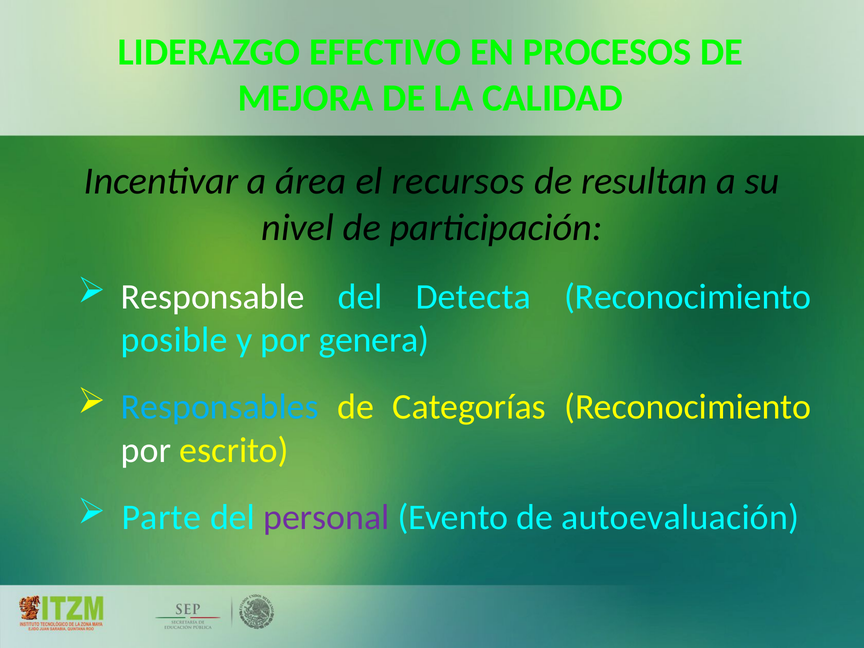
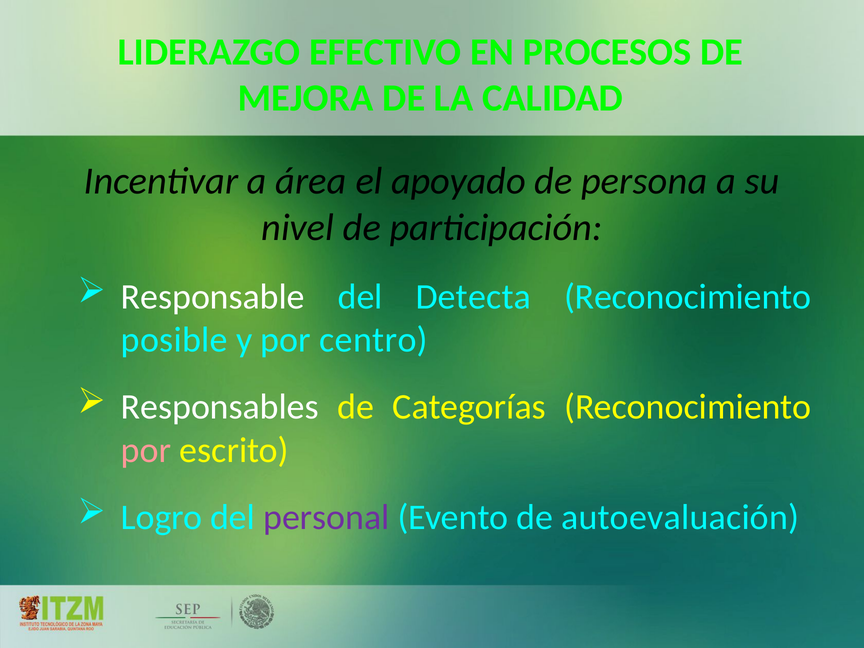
recursos: recursos -> apoyado (459, 181)
resultan: resultan -> persona (644, 181)
genera: genera -> centro (374, 340)
Responsables colour: light blue -> white (220, 407)
por colour: white -> pink (146, 450)
Parte: Parte -> Logro (162, 518)
